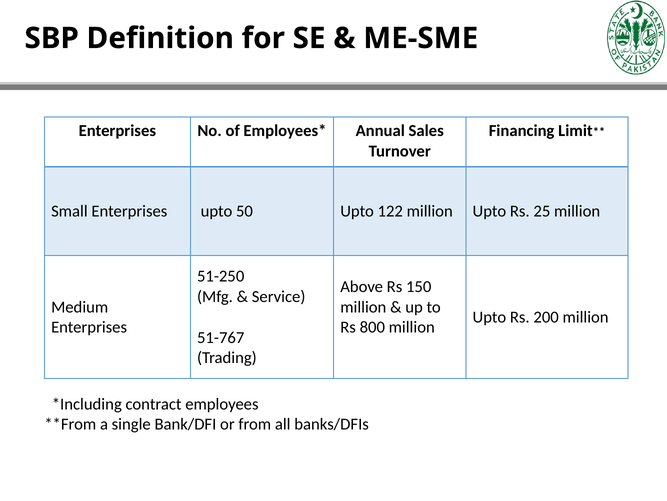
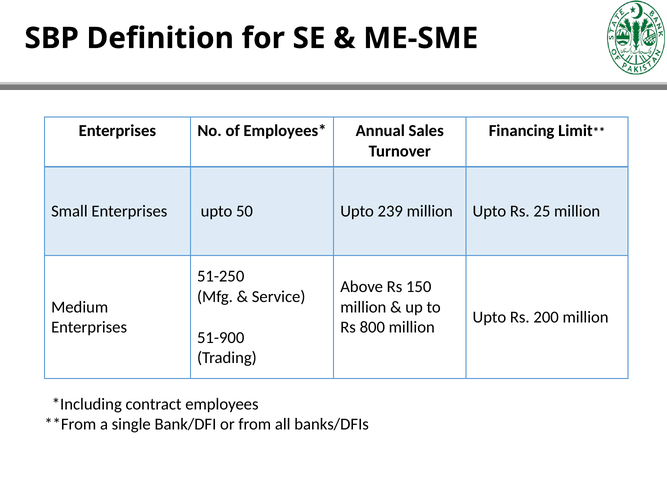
122: 122 -> 239 (390, 211)
51-767: 51-767 -> 51-900 (221, 337)
